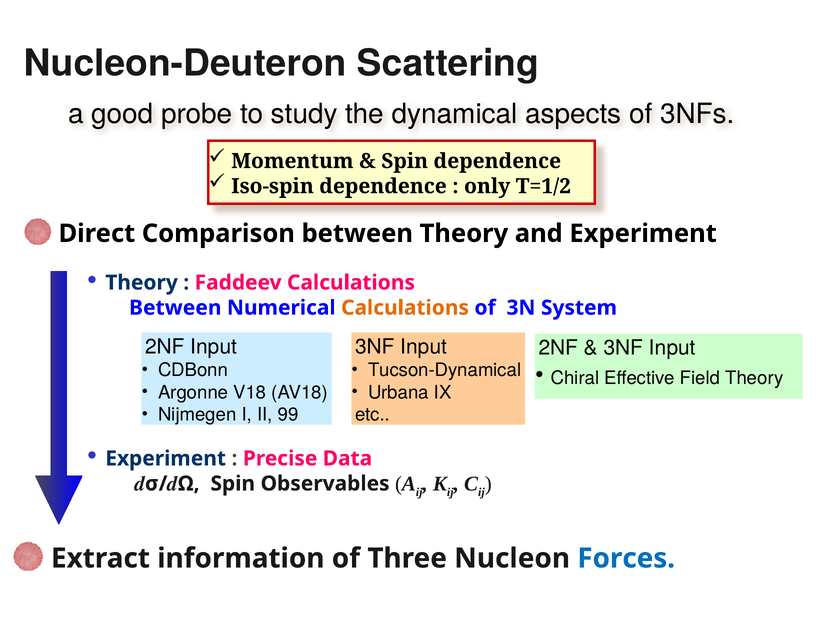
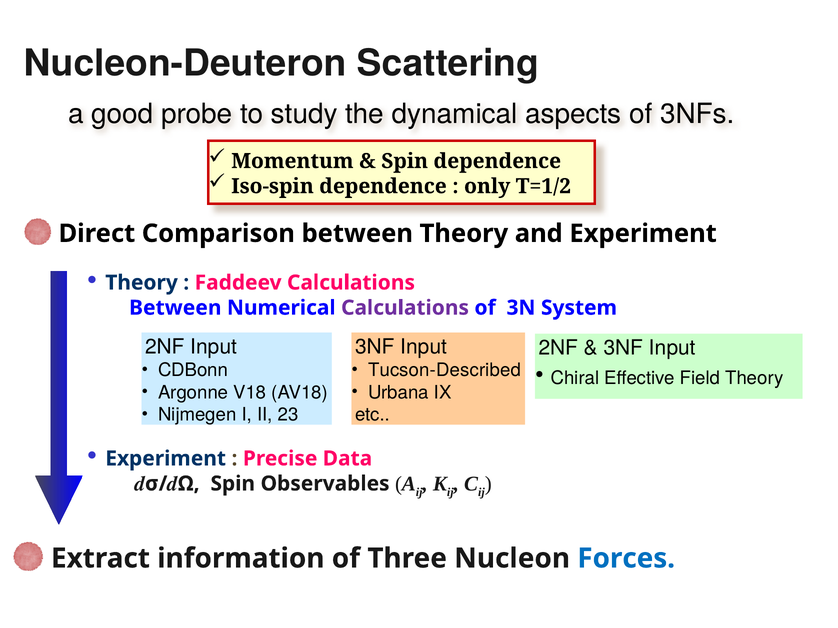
Calculations colour: orange -> purple (405, 308)
Tucson-Dynamical: Tucson-Dynamical -> Tucson-Described (445, 370)
99: 99 -> 23 (288, 415)
